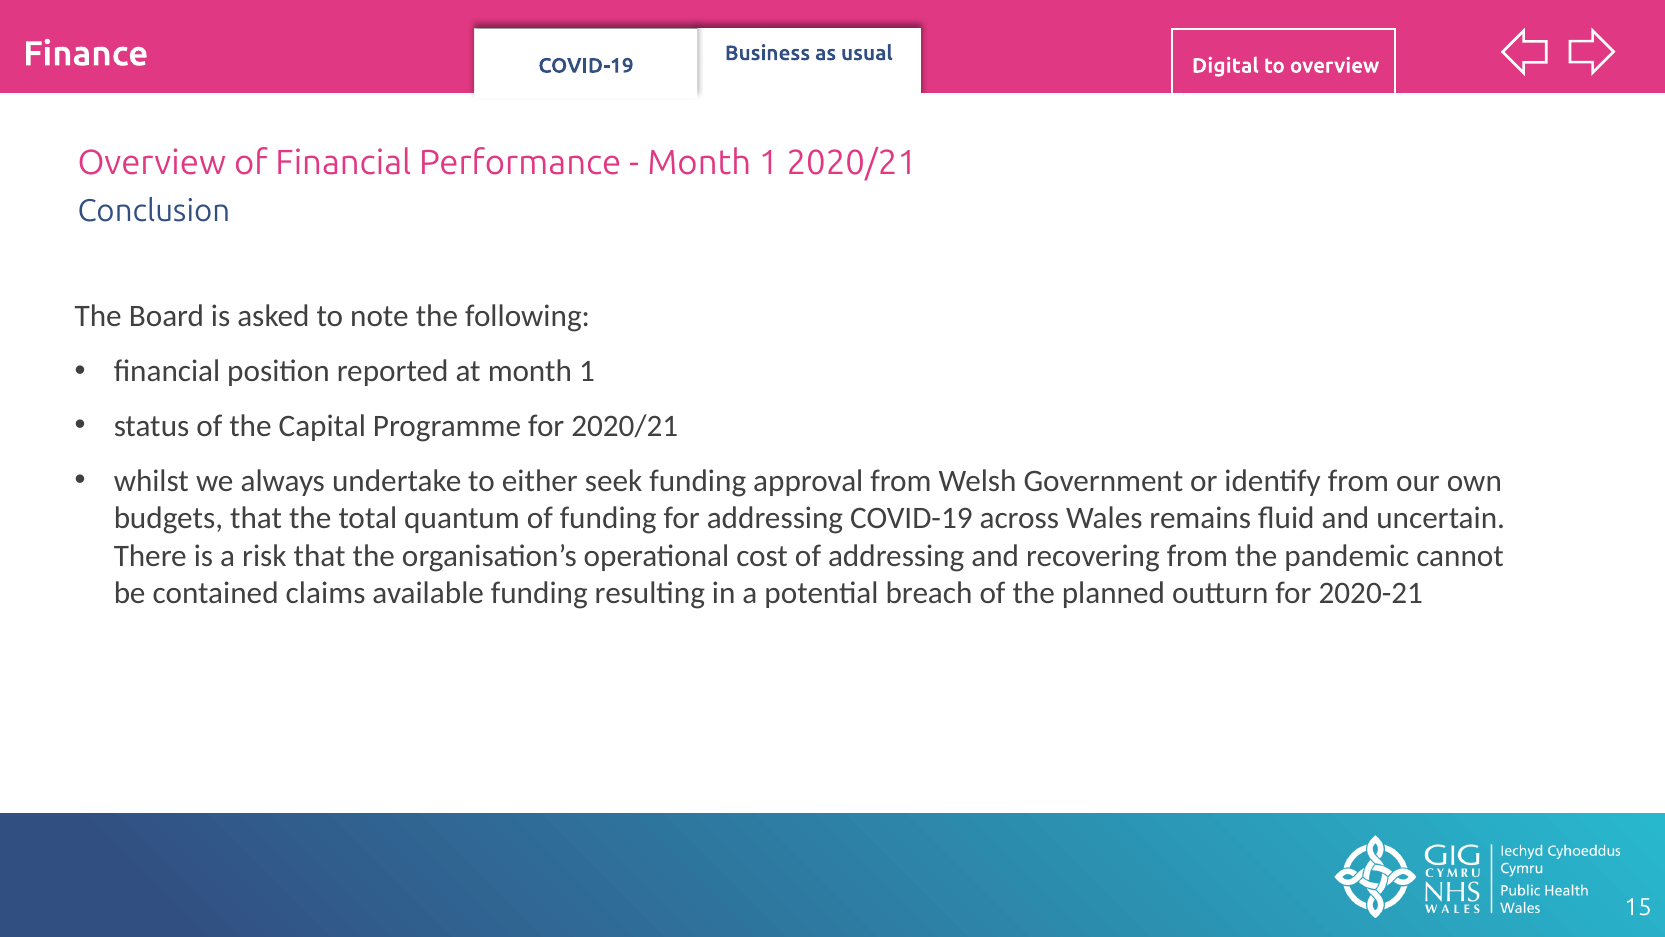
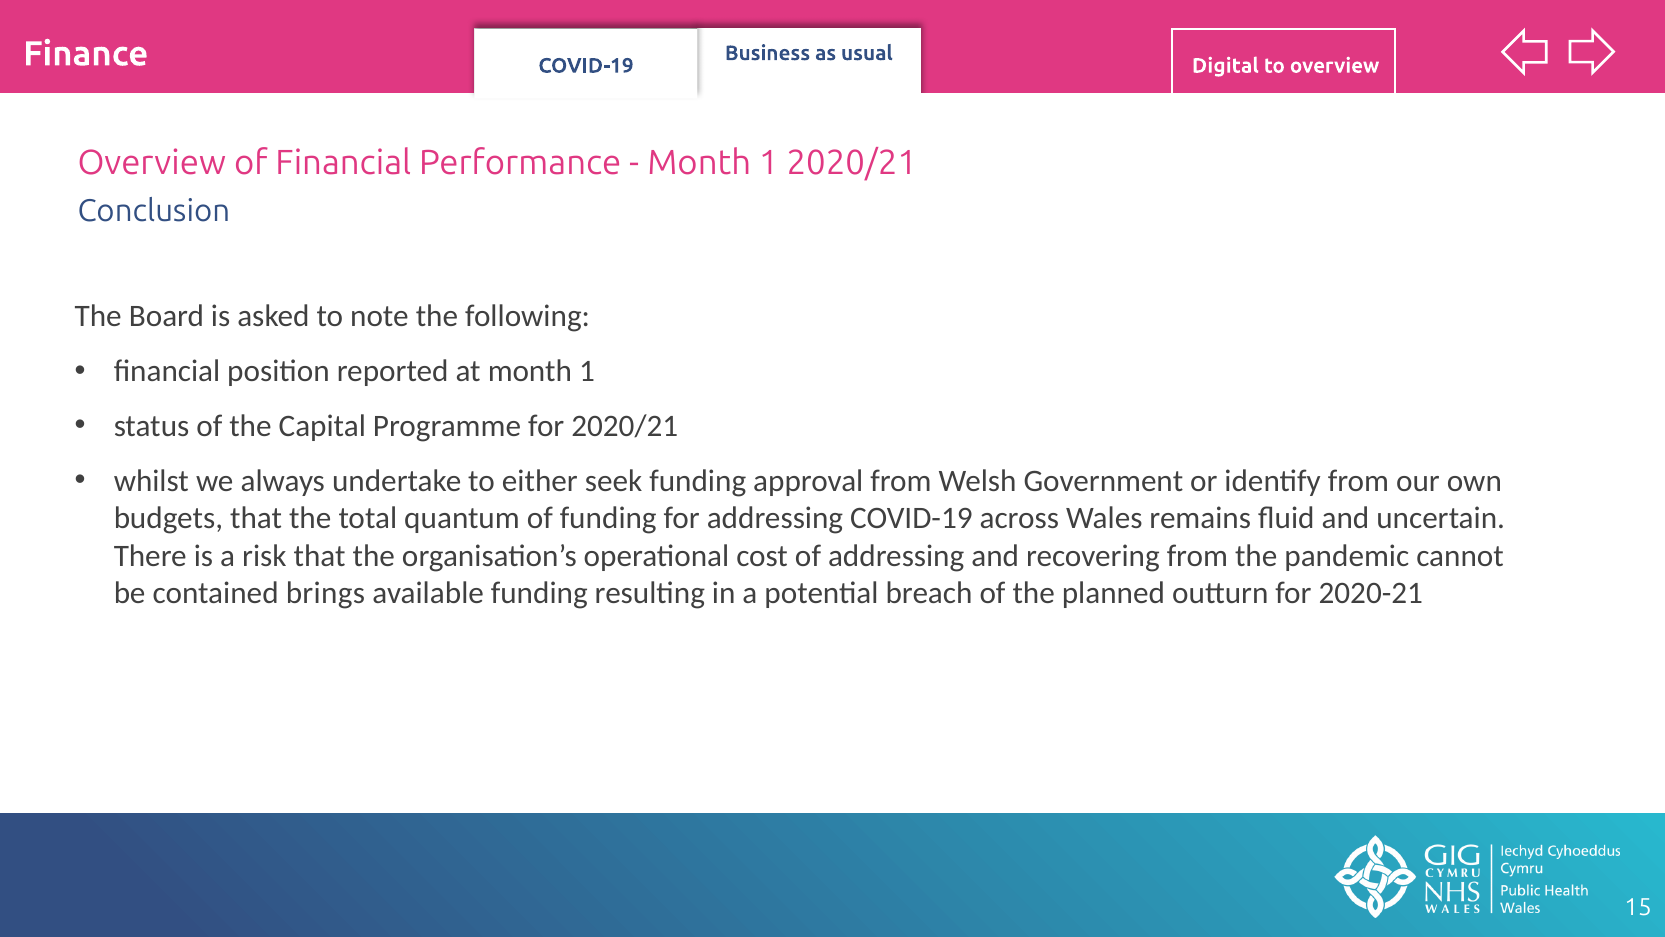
claims: claims -> brings (325, 593)
